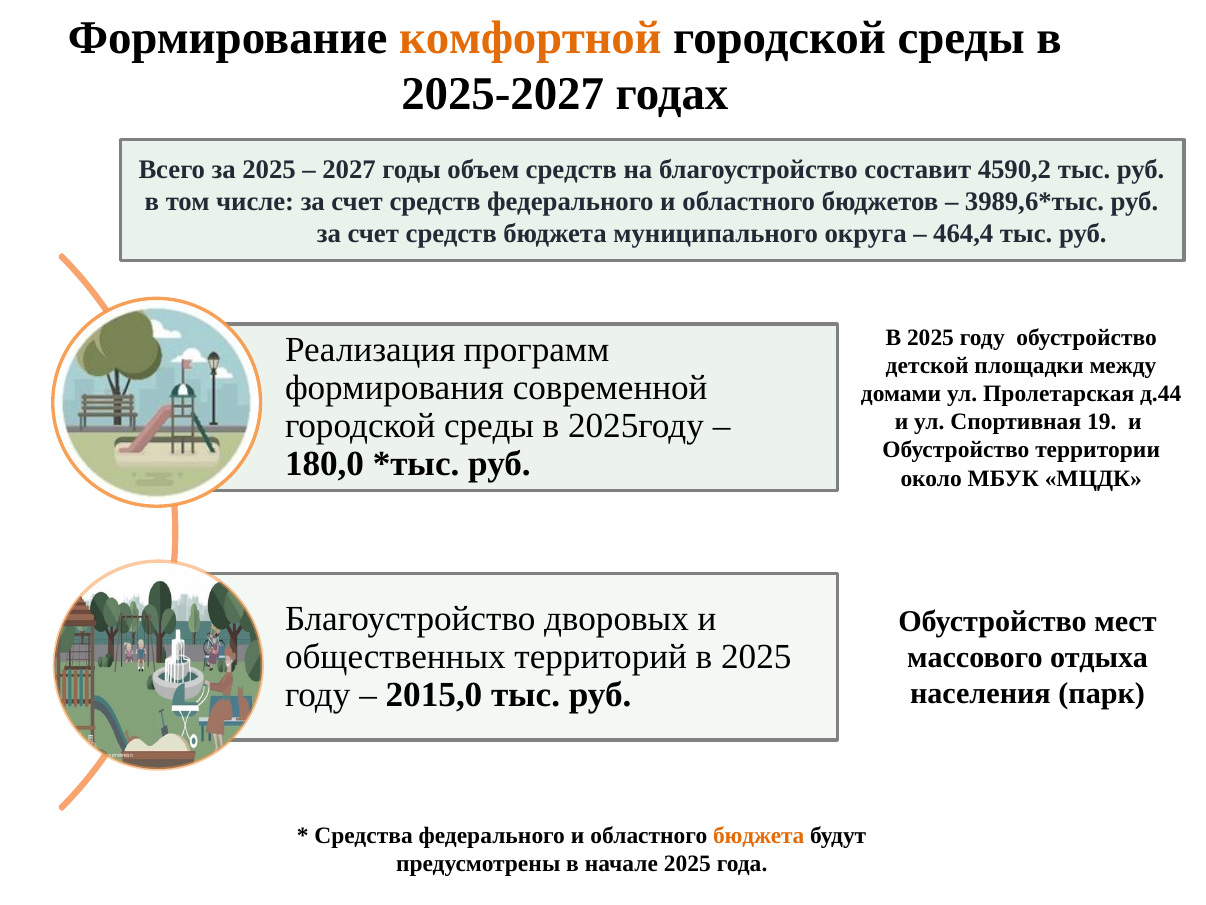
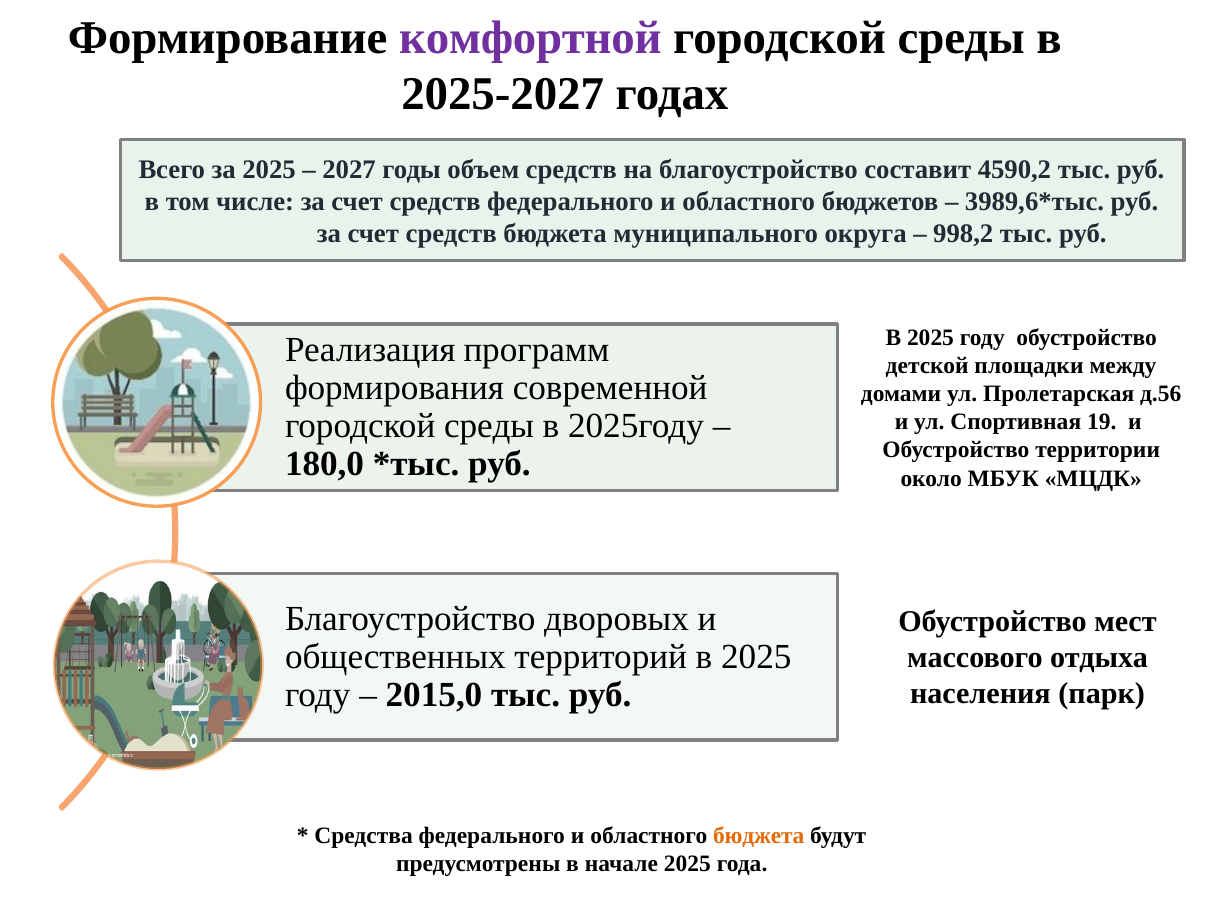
комфортной colour: orange -> purple (530, 38)
464,4: 464,4 -> 998,2 (963, 234)
д.44: д.44 -> д.56 (1161, 394)
